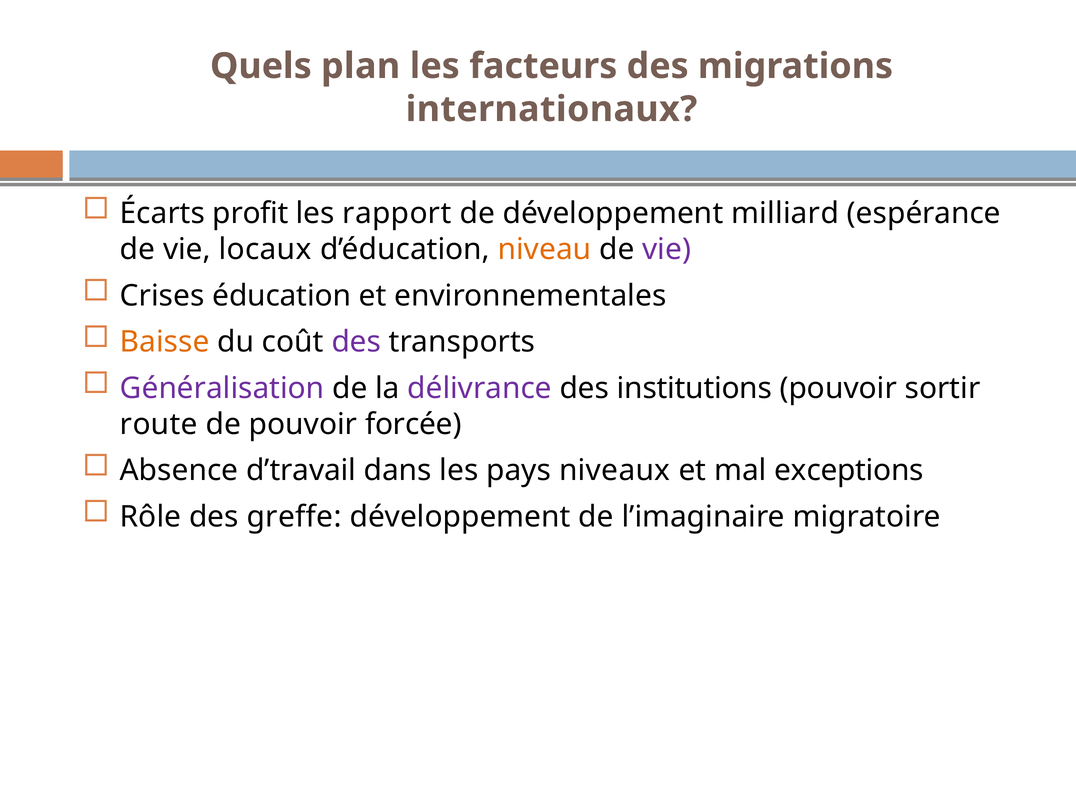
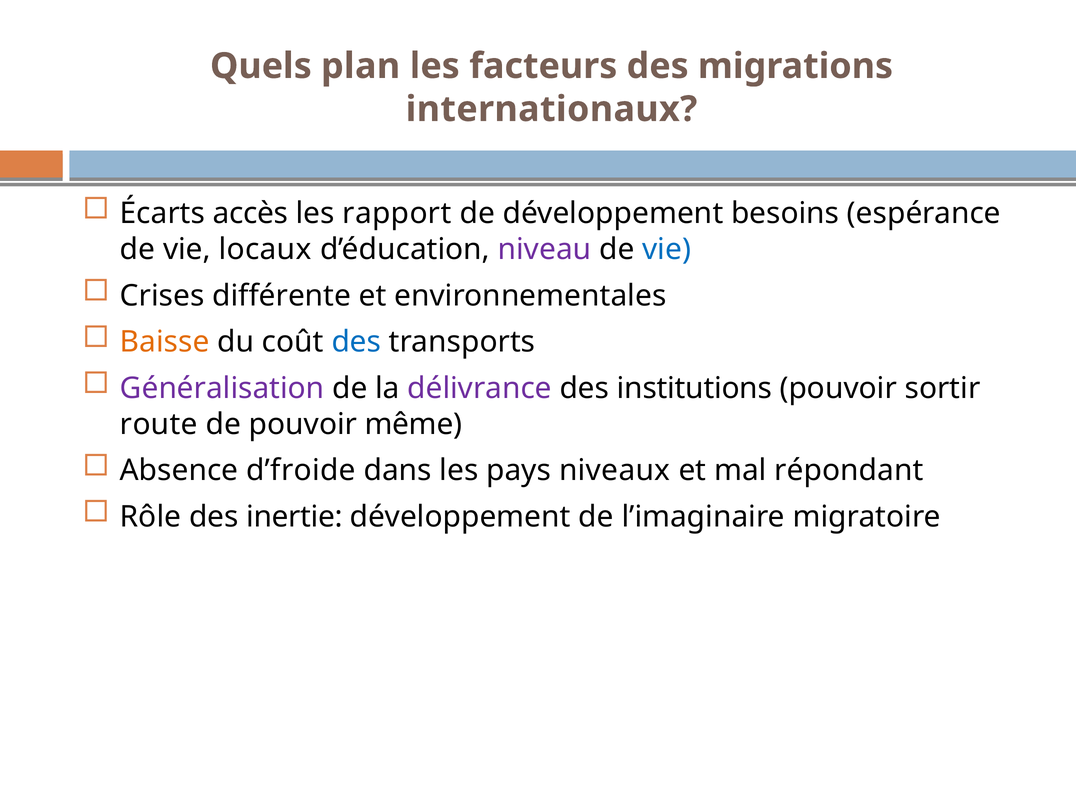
profit: profit -> accès (251, 214)
milliard: milliard -> besoins (785, 214)
niveau colour: orange -> purple (545, 249)
vie colour: purple -> blue (667, 249)
éducation: éducation -> différente (282, 296)
des colour: purple -> blue (356, 342)
forcée: forcée -> même (413, 424)
d’travail: d’travail -> d’froide (301, 471)
exceptions: exceptions -> répondant (849, 471)
greffe: greffe -> inertie (294, 517)
